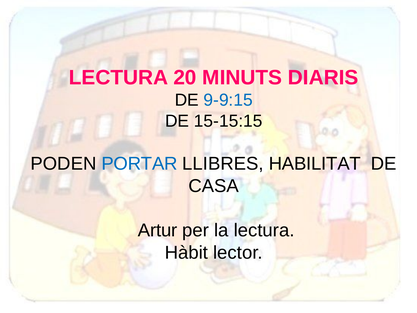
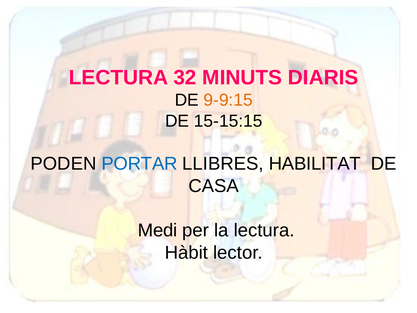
20: 20 -> 32 (185, 77)
9-9:15 colour: blue -> orange (228, 100)
Artur: Artur -> Medi (158, 230)
